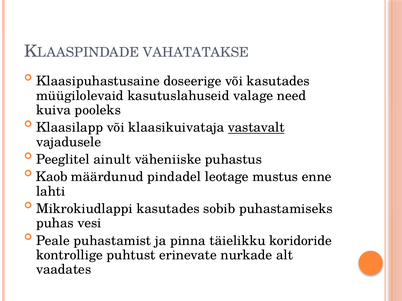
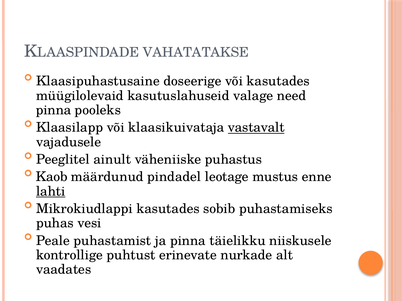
kuiva: kuiva -> pinna (54, 110)
lahti underline: none -> present (51, 192)
koridoride: koridoride -> niiskusele (300, 241)
